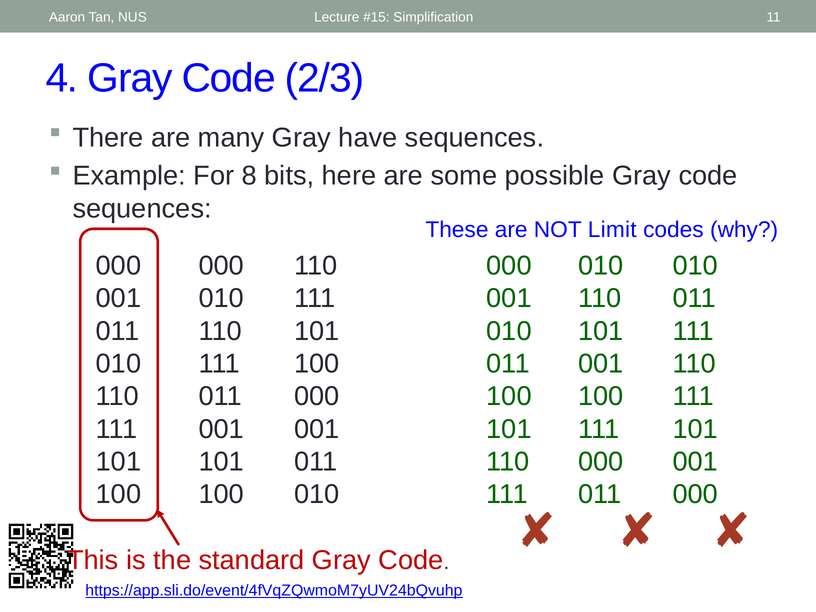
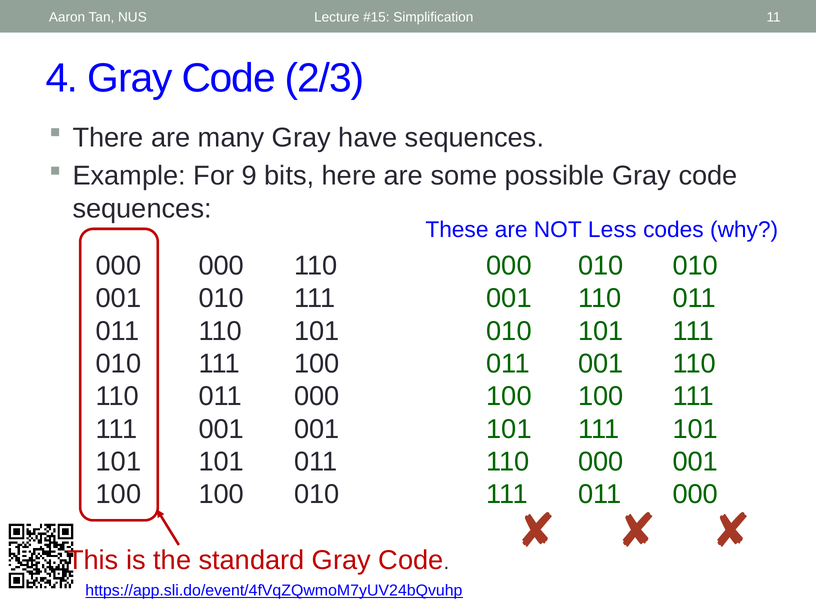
8: 8 -> 9 (249, 176)
Limit: Limit -> Less (612, 230)
